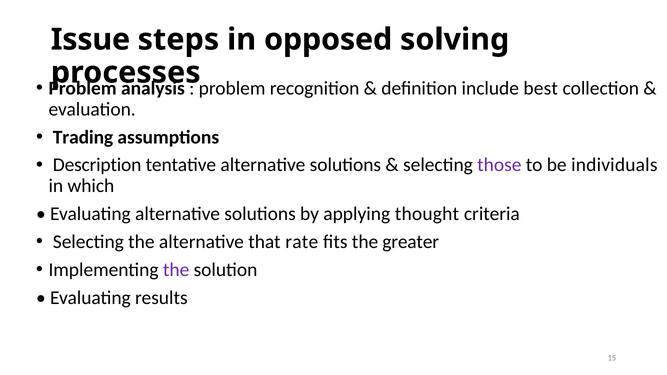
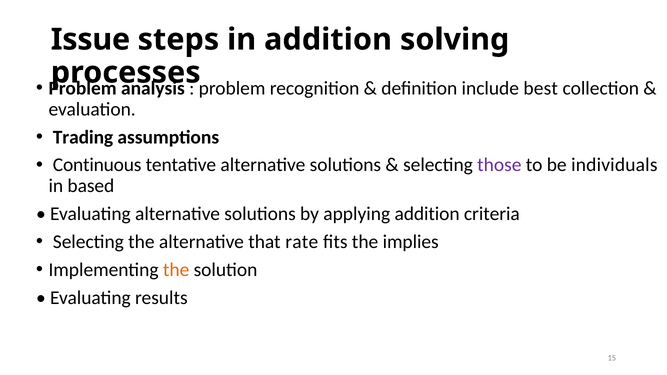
in opposed: opposed -> addition (328, 40)
Description: Description -> Continuous (97, 165)
which: which -> based (91, 186)
applying thought: thought -> addition (427, 214)
greater: greater -> implies (411, 242)
the colour: purple -> orange (176, 270)
